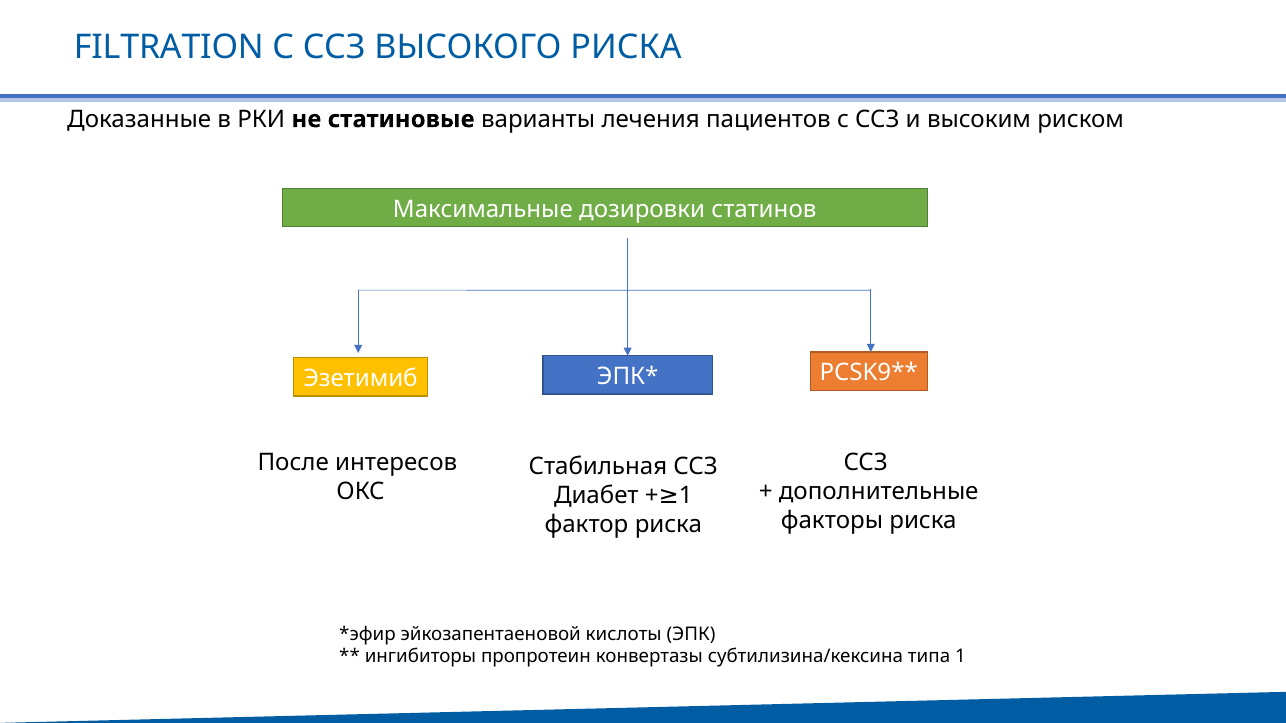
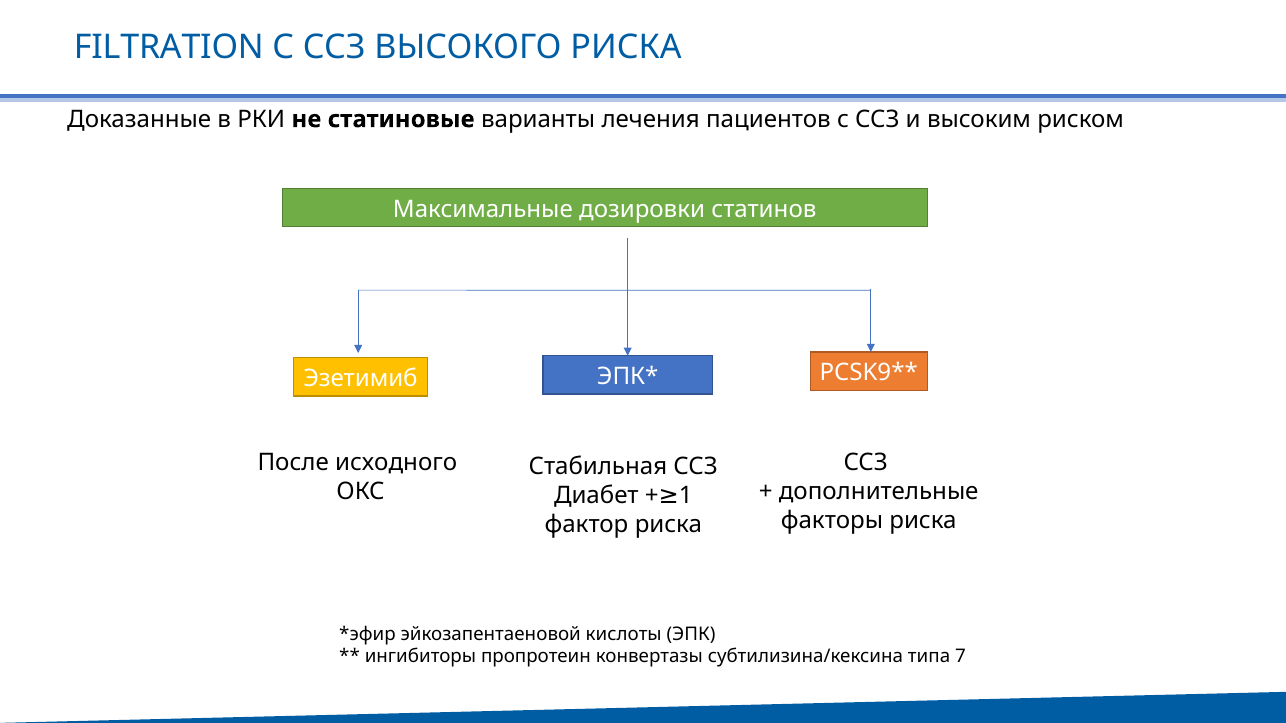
интересов: интересов -> исходного (396, 463)
типа 1: 1 -> 7 (960, 657)
